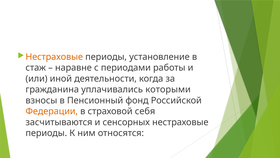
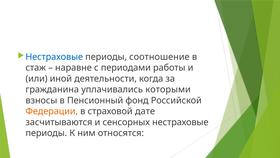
Нестраховые colour: orange -> blue (54, 57)
установление: установление -> соотношение (159, 57)
себя: себя -> дате (145, 111)
